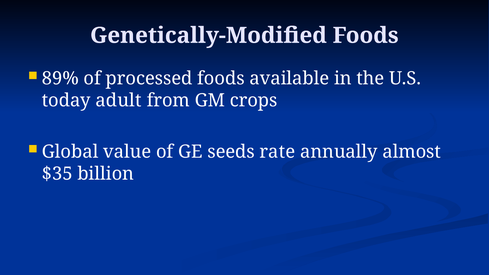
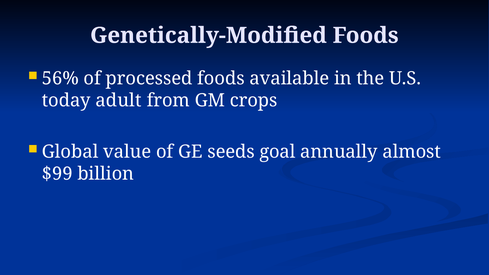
89%: 89% -> 56% (60, 78)
rate: rate -> goal (278, 152)
$35: $35 -> $99 (57, 174)
